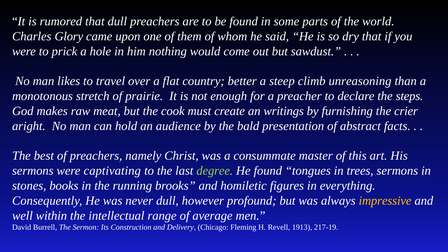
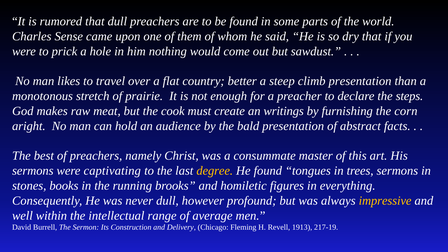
Glory: Glory -> Sense (69, 36)
climb unreasoning: unreasoning -> presentation (360, 81)
crier: crier -> corn (406, 111)
degree colour: light green -> yellow (215, 171)
